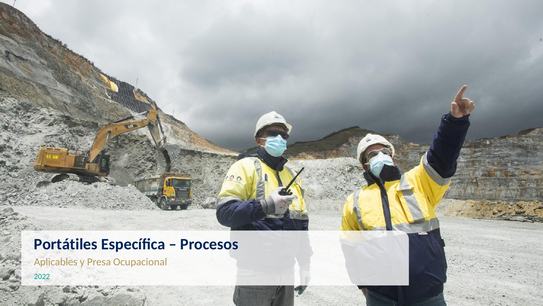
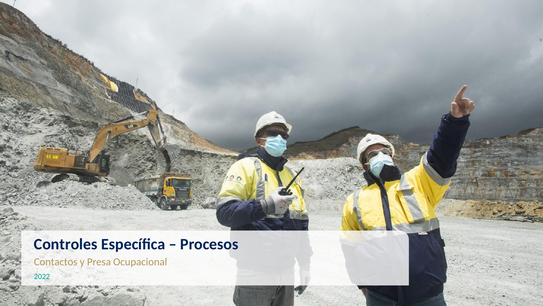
Portátiles: Portátiles -> Controles (66, 244)
Aplicables: Aplicables -> Contactos (56, 262)
